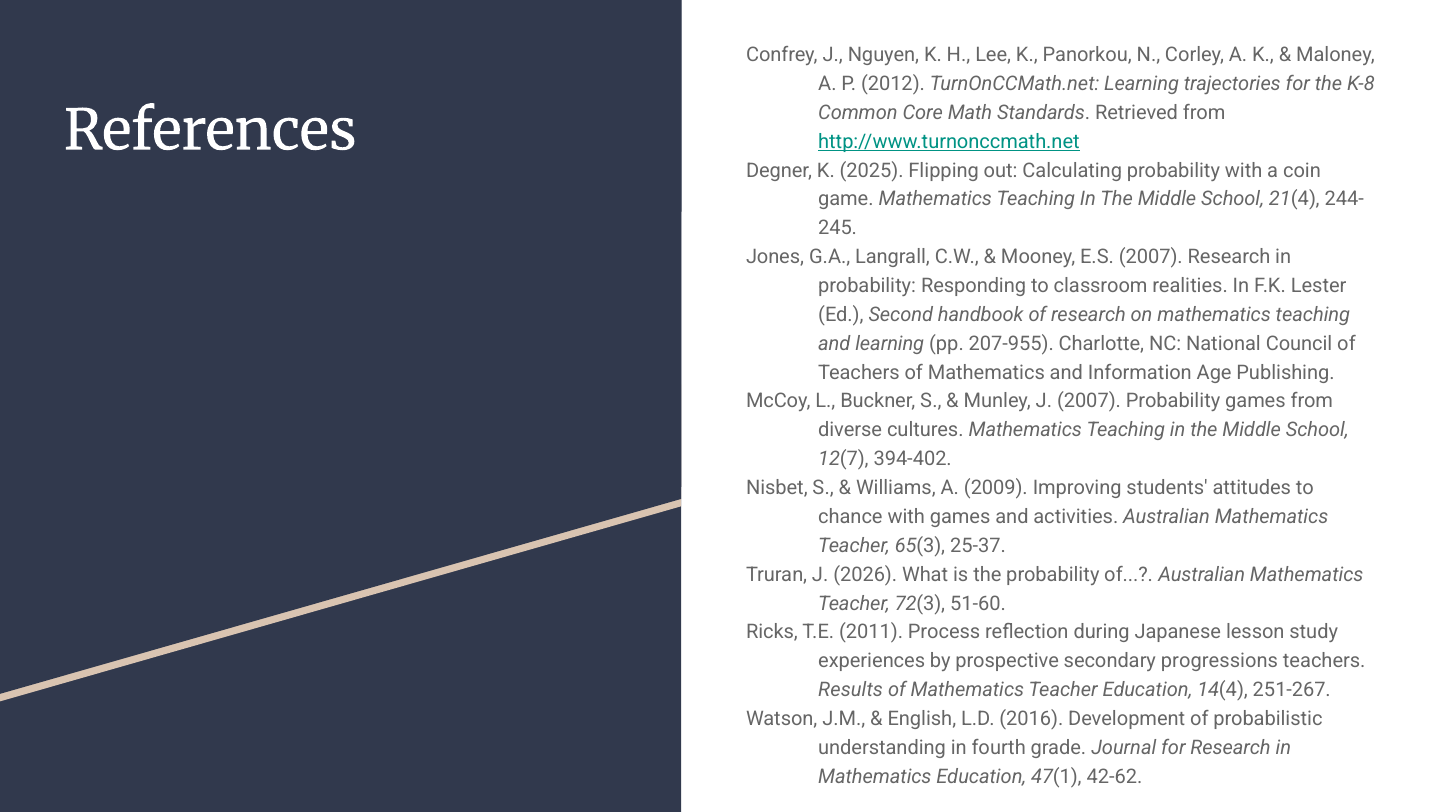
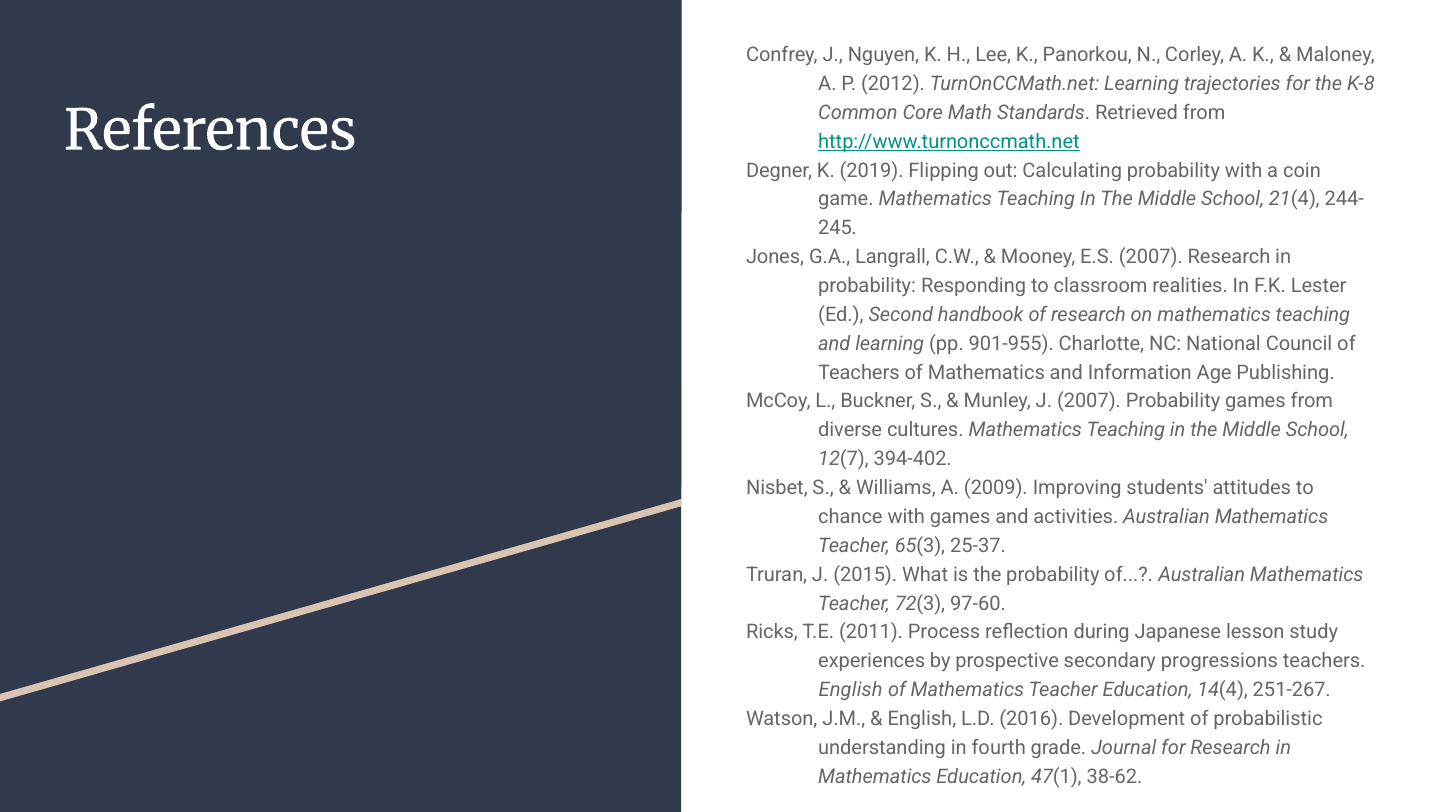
2025: 2025 -> 2019 (872, 170)
207-955: 207-955 -> 901-955 (1011, 344)
2026: 2026 -> 2015 (865, 575)
51-60: 51-60 -> 97-60 (978, 604)
Results: Results -> English (851, 690)
42-62: 42-62 -> 38-62 (1115, 777)
